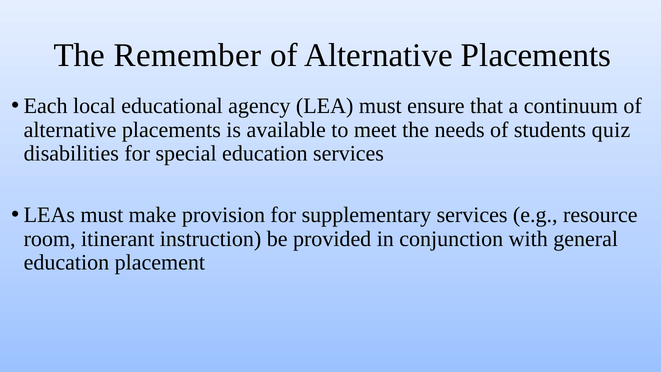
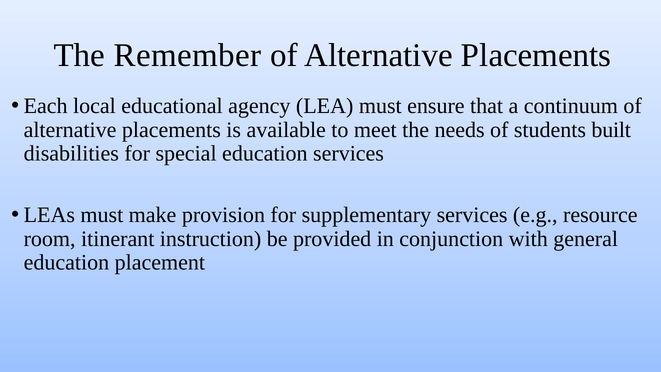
quiz: quiz -> built (611, 130)
